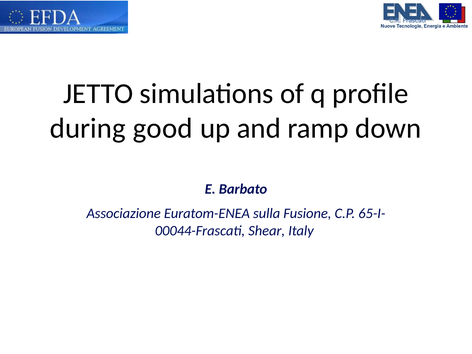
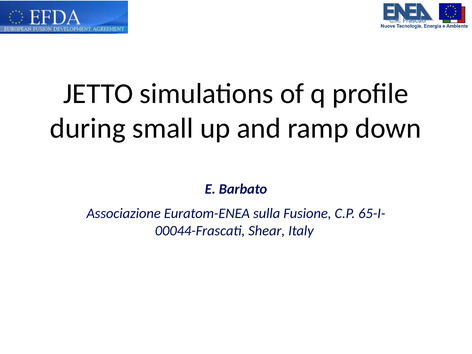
good: good -> small (163, 128)
